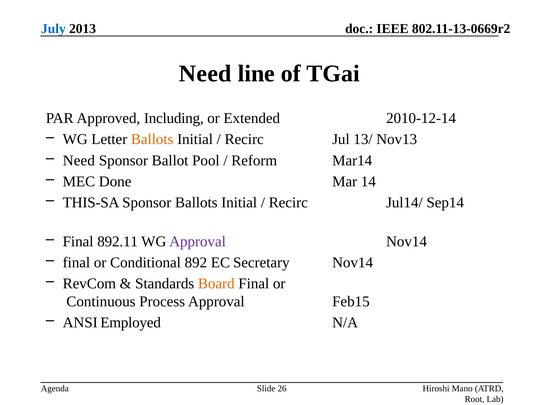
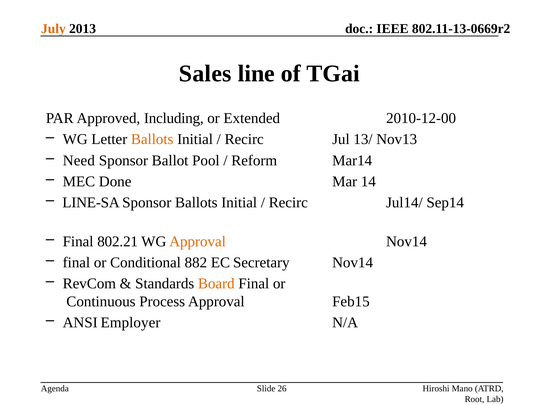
July colour: blue -> orange (53, 29)
Need: Need -> Sales (205, 74)
2010-12-14: 2010-12-14 -> 2010-12-00 (421, 118)
THIS-SA: THIS-SA -> LINE-SA (91, 202)
892.11: 892.11 -> 802.21 (118, 241)
Approval colour: purple -> orange (198, 241)
892: 892 -> 882 (196, 262)
Employed: Employed -> Employer (131, 322)
